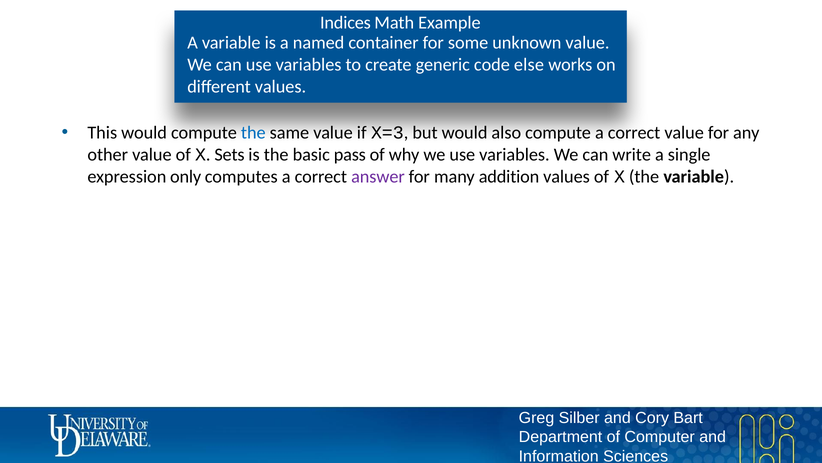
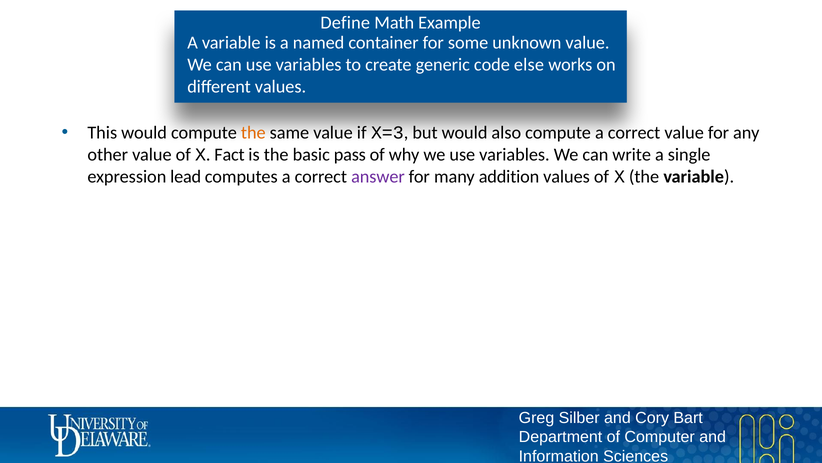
Indices: Indices -> Define (345, 23)
the colour: blue -> orange (253, 133)
Sets: Sets -> Fact (229, 155)
only: only -> lead (186, 177)
